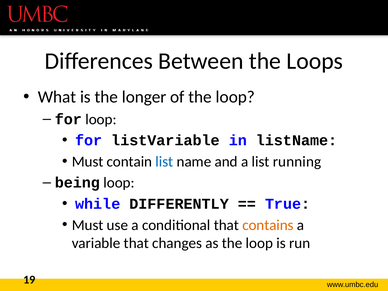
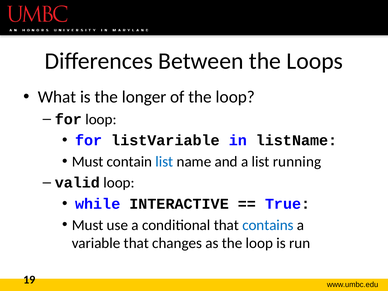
being: being -> valid (77, 183)
DIFFERENTLY: DIFFERENTLY -> INTERACTIVE (179, 204)
contains colour: orange -> blue (268, 225)
